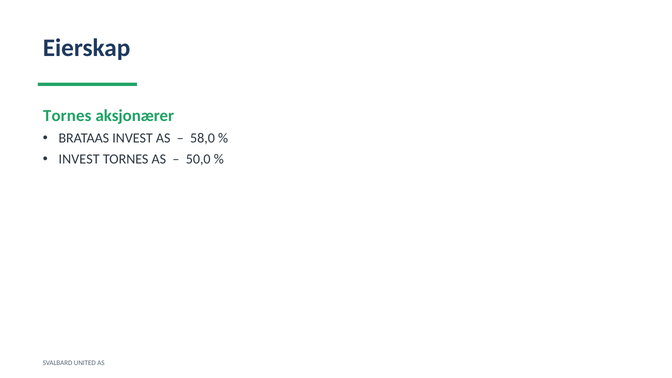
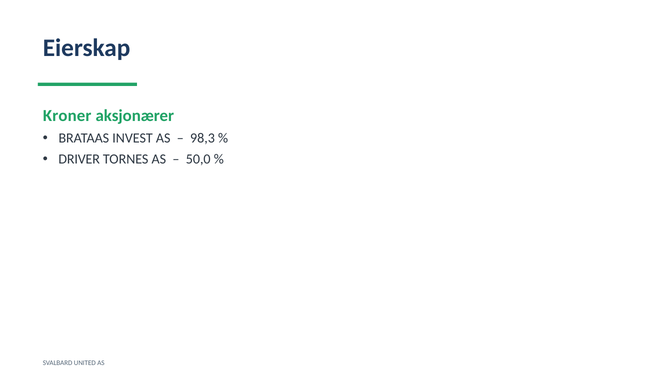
Tornes: Tornes -> Kroner (67, 116)
58,0: 58,0 -> 98,3 (202, 138)
INVEST: INVEST -> DRIVER (79, 159)
